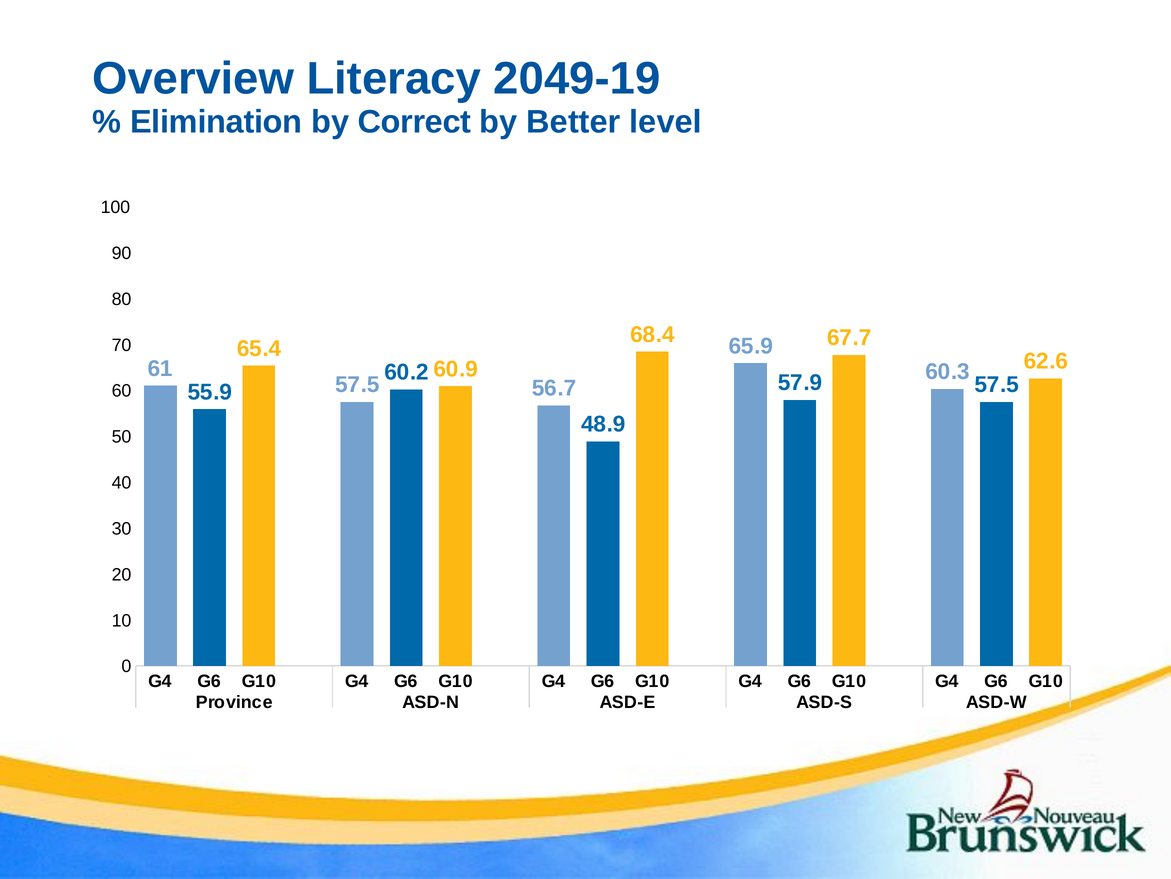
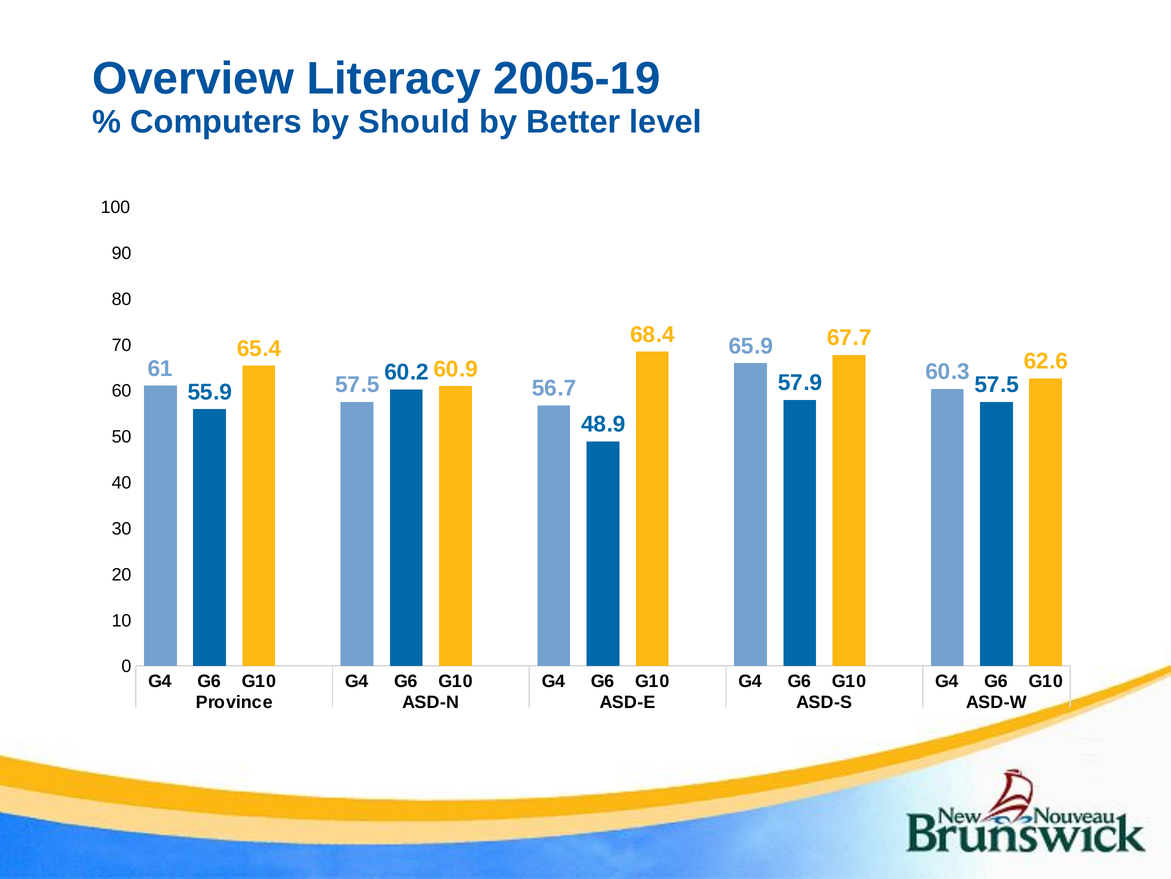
2049-19: 2049-19 -> 2005-19 (577, 79)
Elimination: Elimination -> Computers (216, 122)
Correct: Correct -> Should (414, 122)
